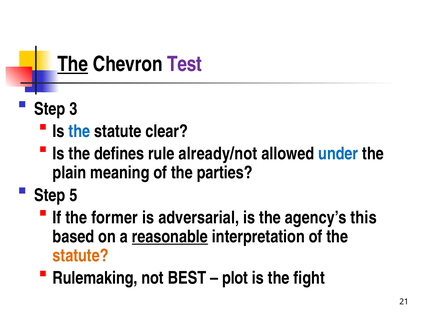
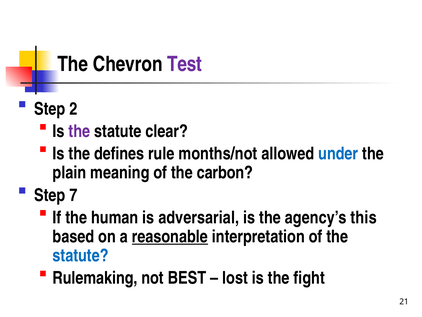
The underline: present -> none (73, 64)
3: 3 -> 2 (73, 109)
the colour: blue -> purple (79, 131)
already/not: already/not -> months/not (218, 154)
parties: parties -> carbon (225, 173)
5: 5 -> 7 (73, 195)
former: former -> human (115, 217)
statute colour: orange -> blue (81, 255)
plot: plot -> lost (235, 278)
